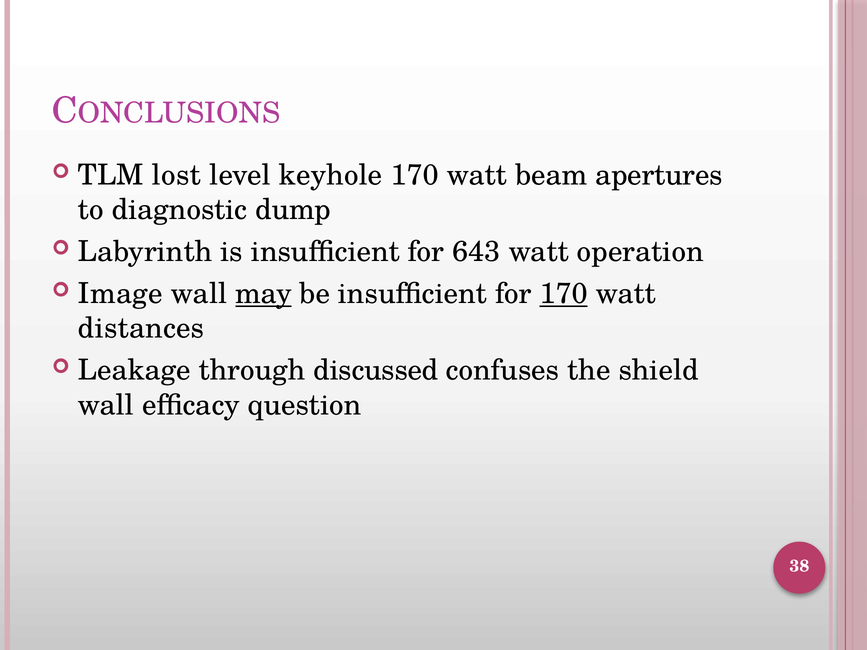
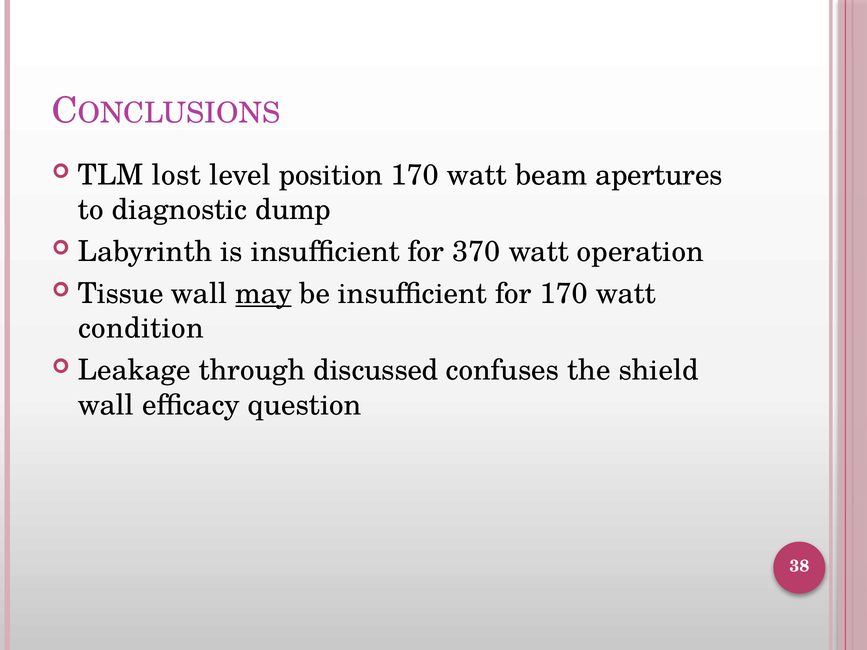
keyhole: keyhole -> position (331, 175)
643: 643 -> 370 (476, 252)
Image: Image -> Tissue (121, 294)
170 underline: present -> none (564, 294)
distances: distances -> condition (141, 329)
